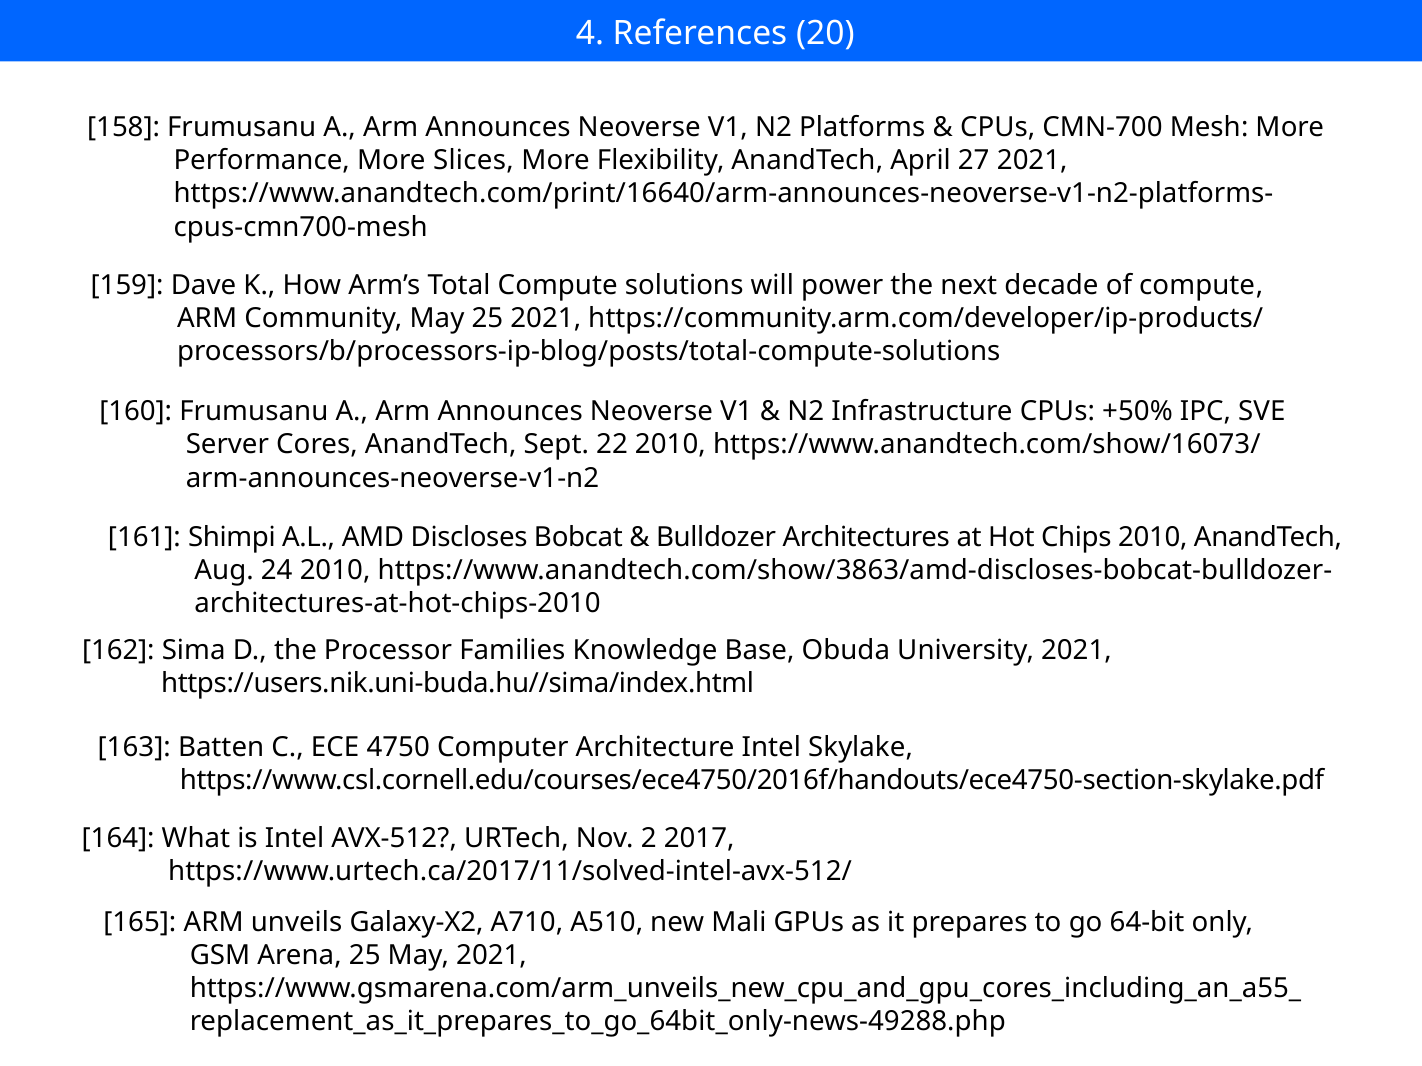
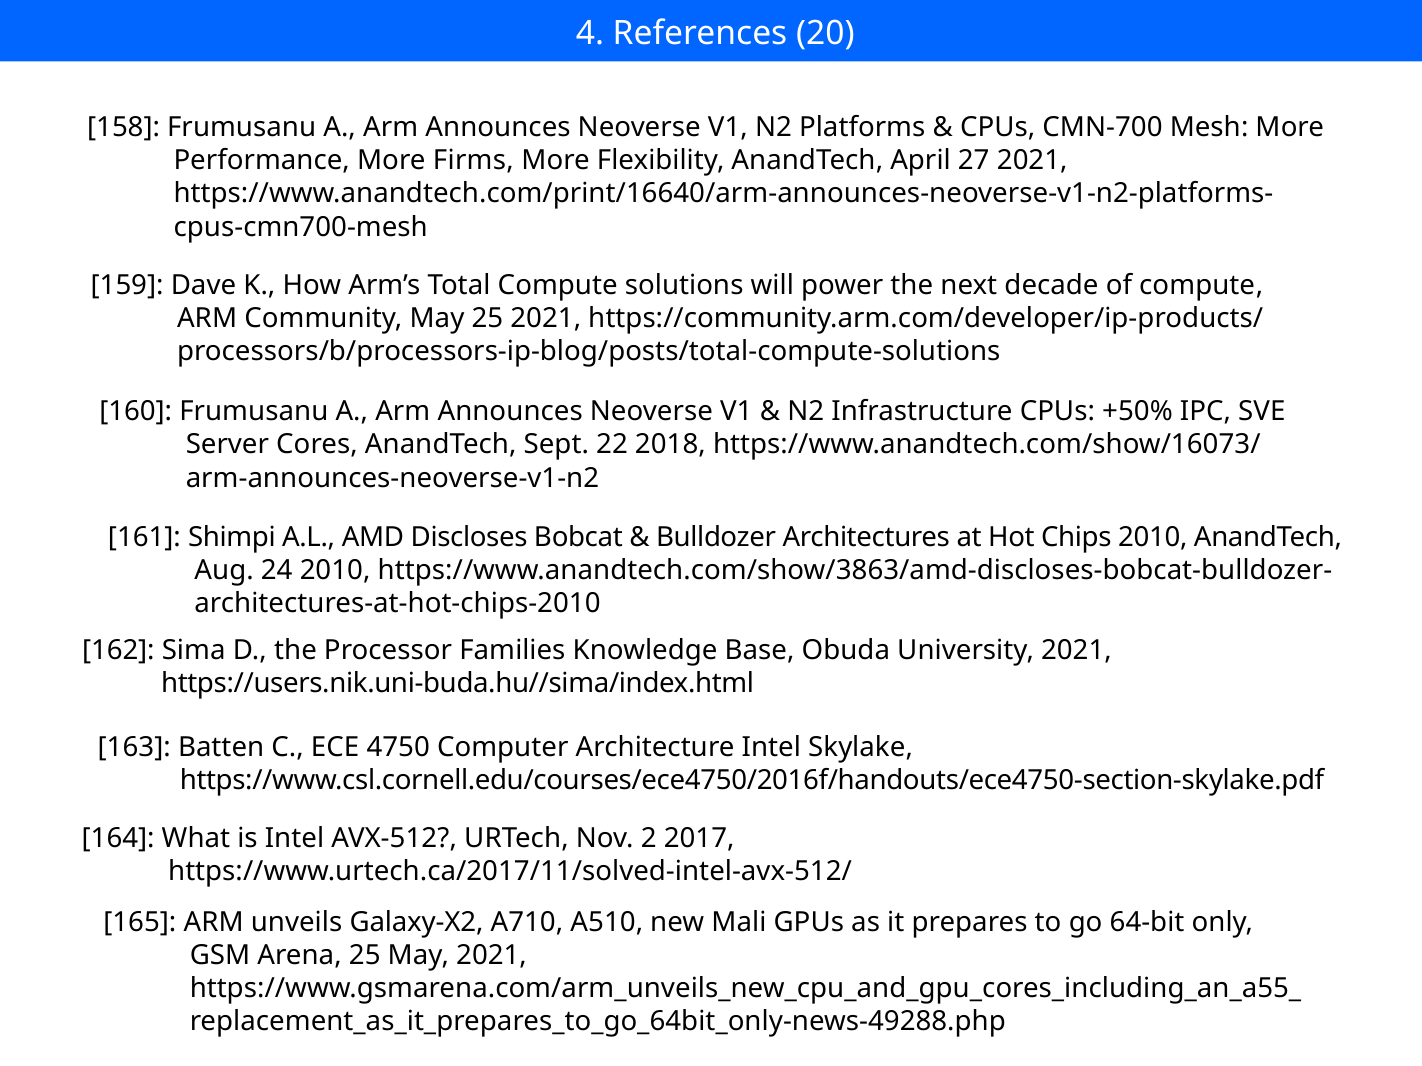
Slices: Slices -> Firms (473, 161)
22 2010: 2010 -> 2018 (670, 445)
